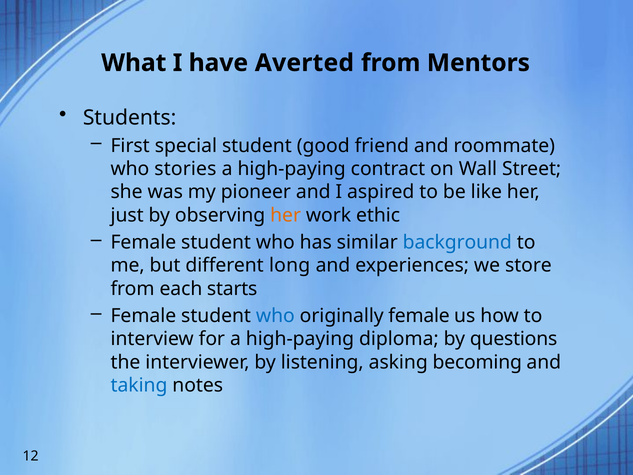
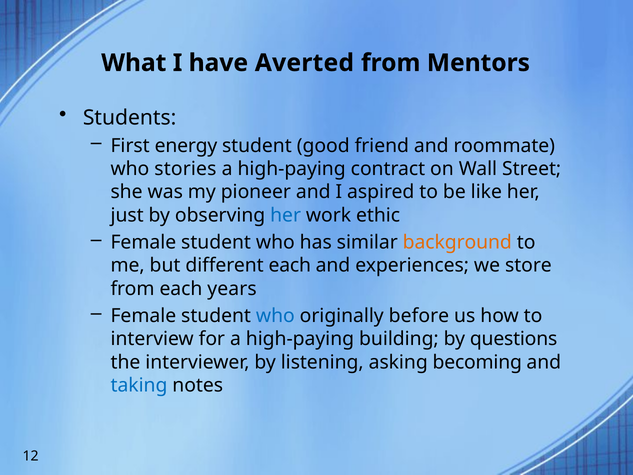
special: special -> energy (186, 146)
her colour: orange -> blue (286, 215)
background colour: blue -> orange (457, 242)
different long: long -> each (290, 265)
starts: starts -> years (232, 289)
originally female: female -> before (419, 316)
diploma: diploma -> building (399, 339)
